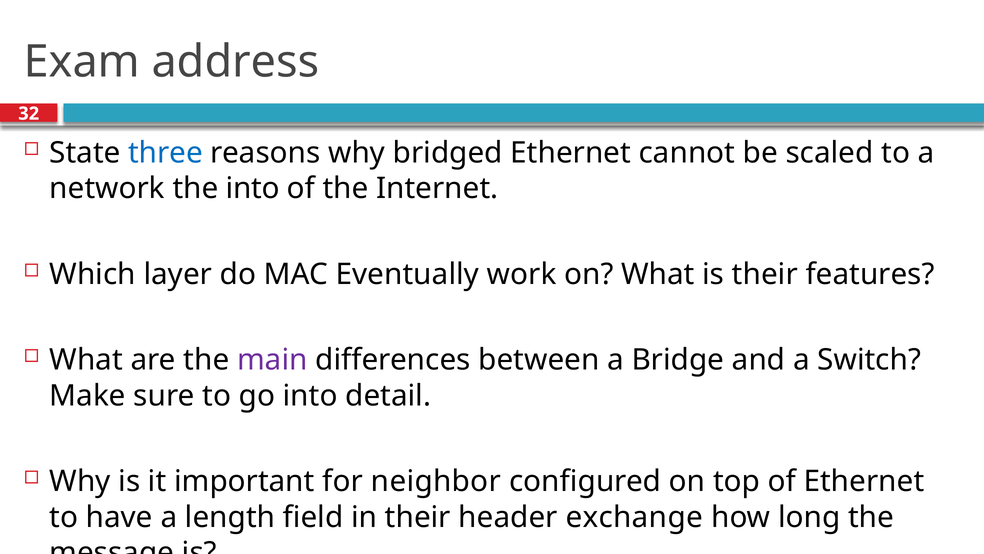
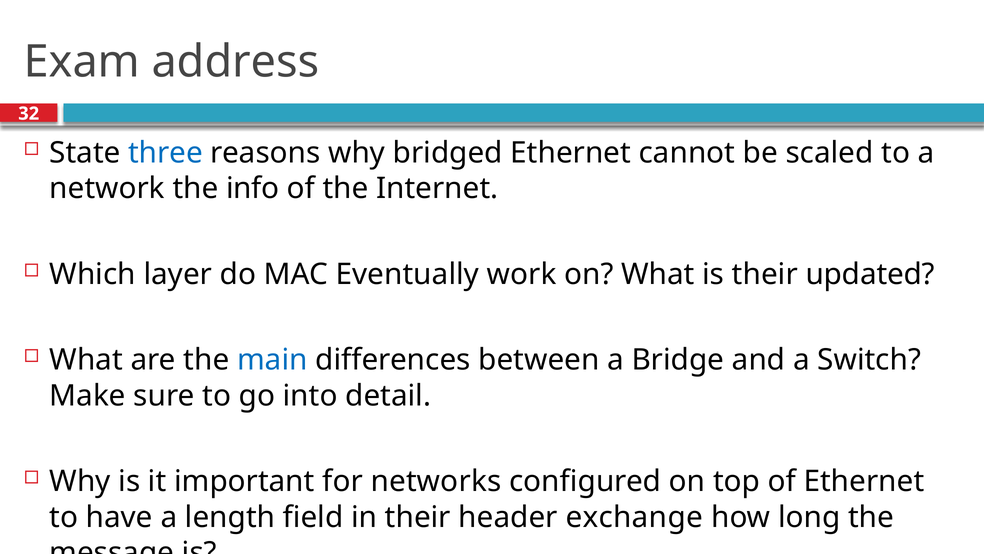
the into: into -> info (253, 188)
features: features -> updated (870, 274)
main colour: purple -> blue (272, 360)
neighbor: neighbor -> networks (436, 481)
